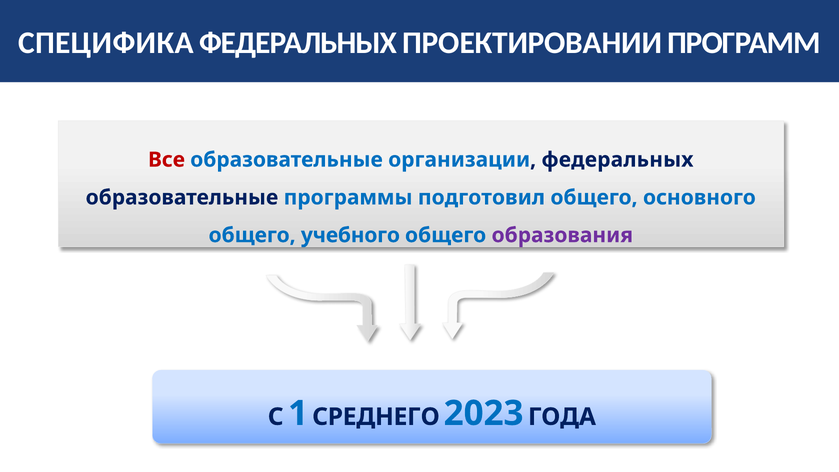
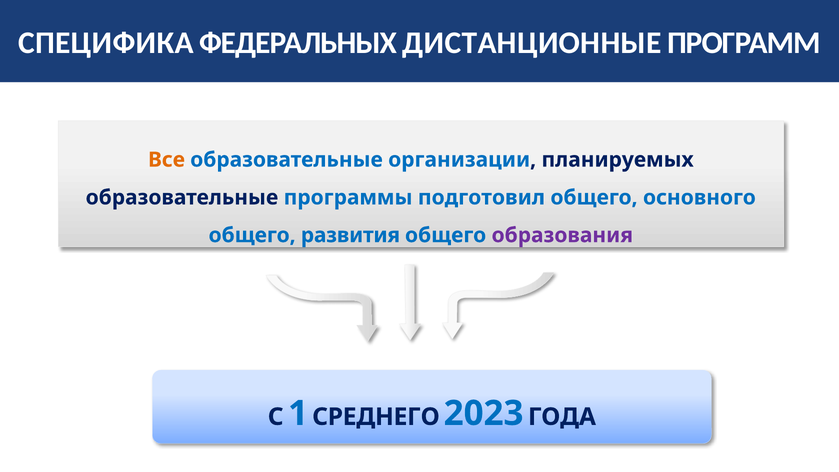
ПРОЕКТИРОВАНИИ: ПРОЕКТИРОВАНИИ -> ДИСТАНЦИОННЫЕ (532, 43)
Все colour: red -> orange (166, 160)
организации федеральных: федеральных -> планируемых (618, 160)
учебного: учебного -> развития (350, 235)
